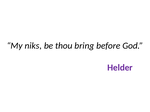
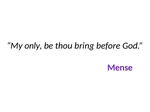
niks: niks -> only (33, 46)
Helder: Helder -> Mense (120, 68)
